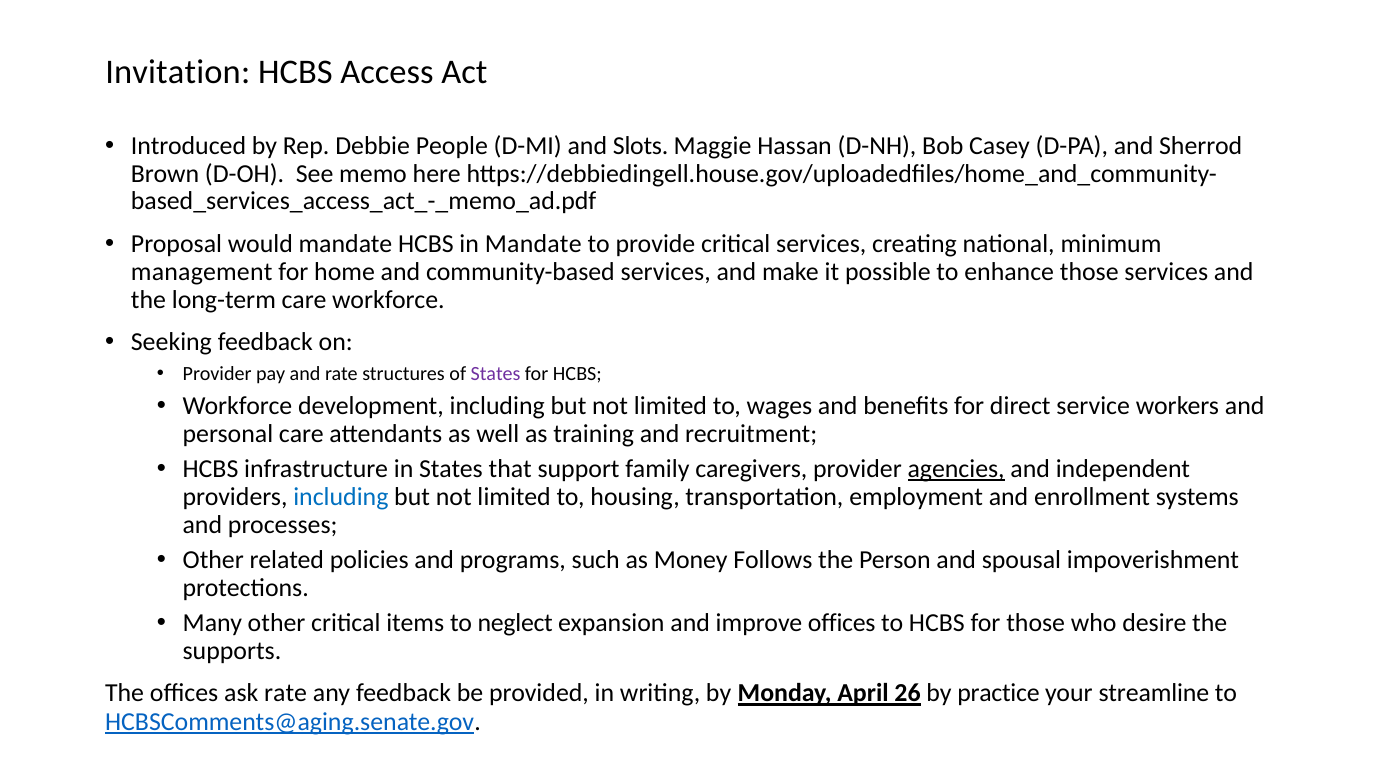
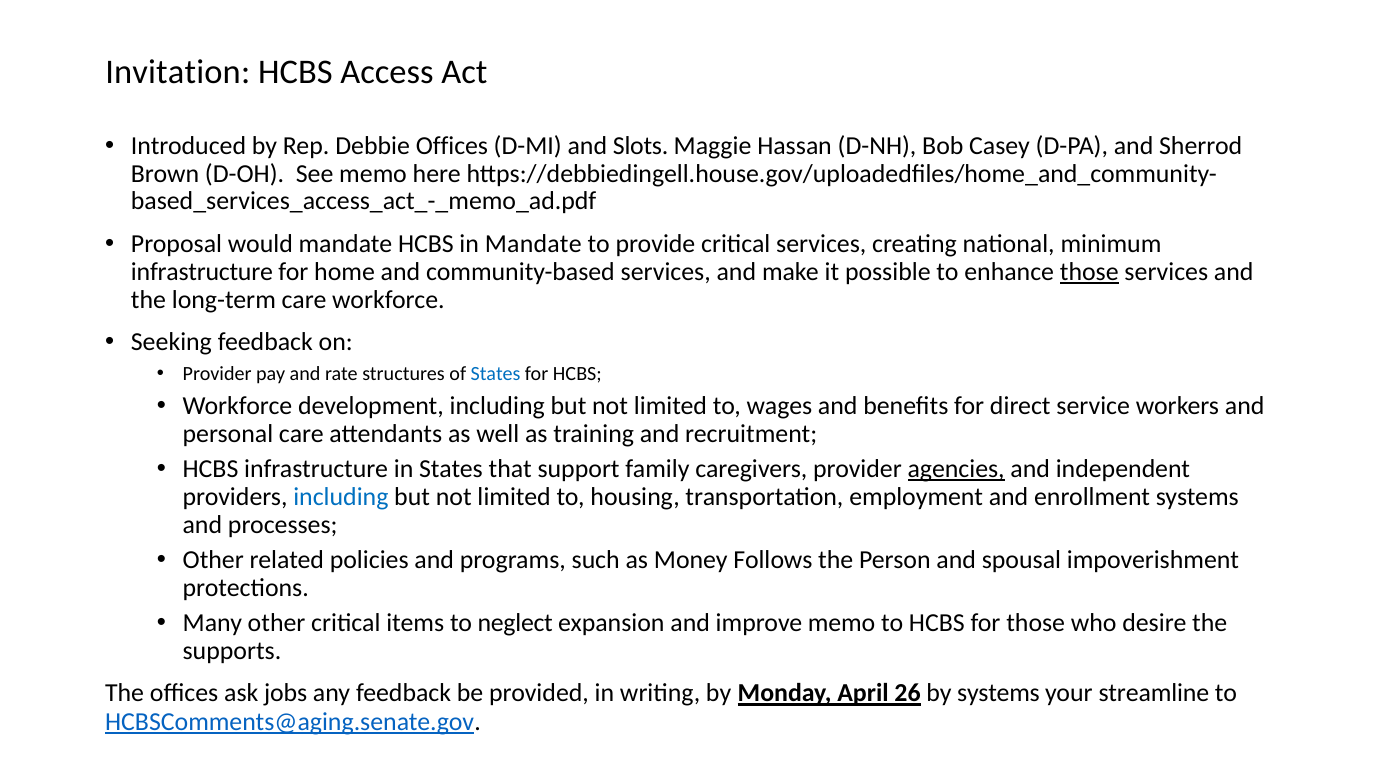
Debbie People: People -> Offices (452, 145)
management: management -> infrastructure (202, 272)
those underline: none -> present (1089, 272)
States colour: purple -> blue (496, 374)
improve offices: offices -> memo (842, 623)
ask rate: rate -> jobs (286, 693)
by practice: practice -> systems (998, 693)
